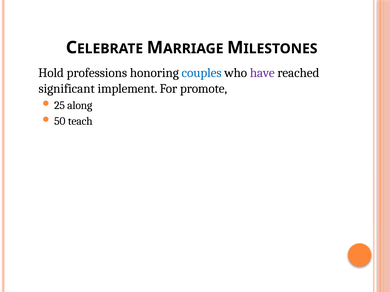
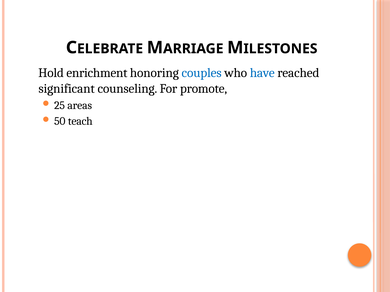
professions: professions -> enrichment (97, 73)
have colour: purple -> blue (262, 73)
implement: implement -> counseling (127, 89)
along: along -> areas (80, 105)
